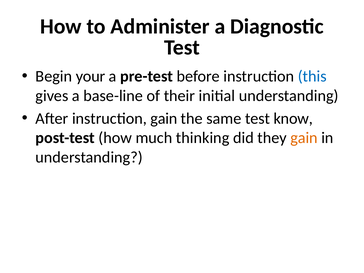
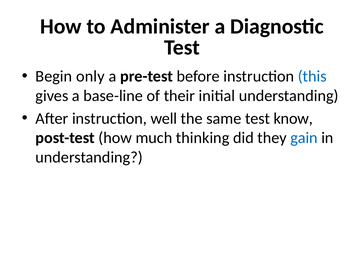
your: your -> only (90, 76)
instruction gain: gain -> well (164, 118)
gain colour: orange -> blue (304, 138)
